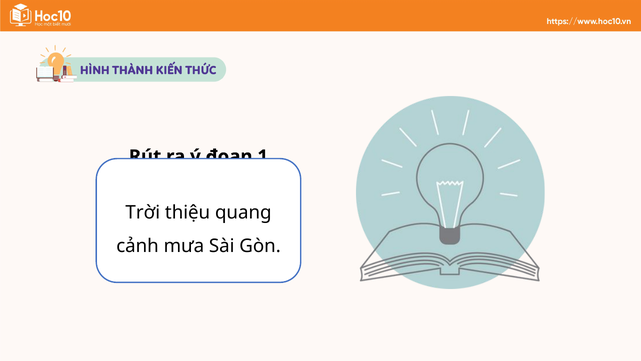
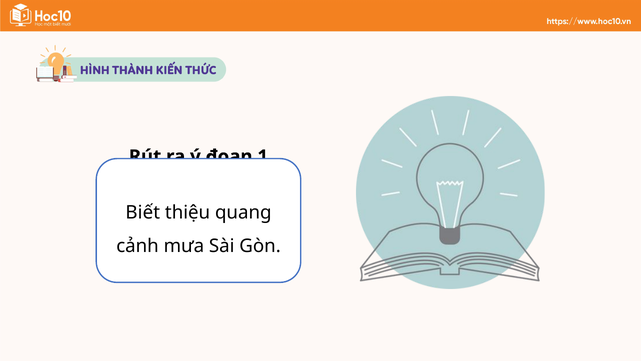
Trời: Trời -> Biết (143, 212)
